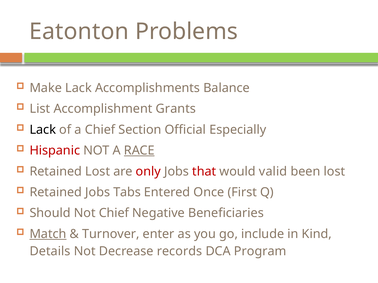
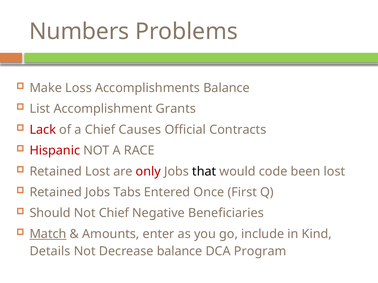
Eatonton: Eatonton -> Numbers (79, 32)
Make Lack: Lack -> Loss (78, 88)
Lack colour: black -> red (43, 130)
Section: Section -> Causes (140, 130)
Especially: Especially -> Contracts (238, 130)
RACE underline: present -> none (139, 151)
that colour: red -> black (204, 172)
valid: valid -> code (273, 172)
Turnover: Turnover -> Amounts (111, 234)
Decrease records: records -> balance (180, 252)
